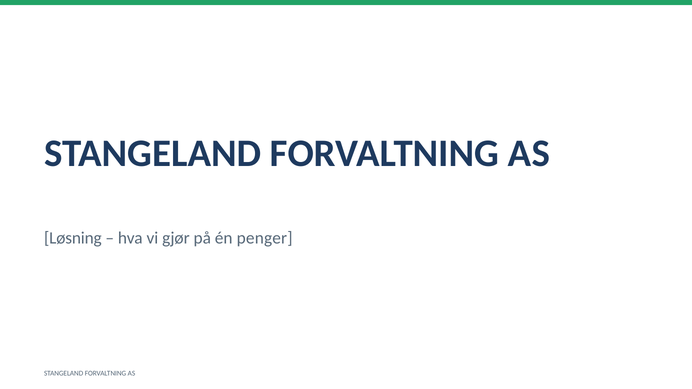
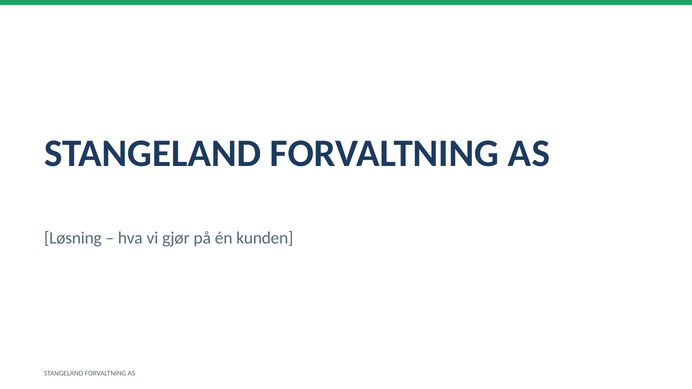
penger: penger -> kunden (265, 238)
